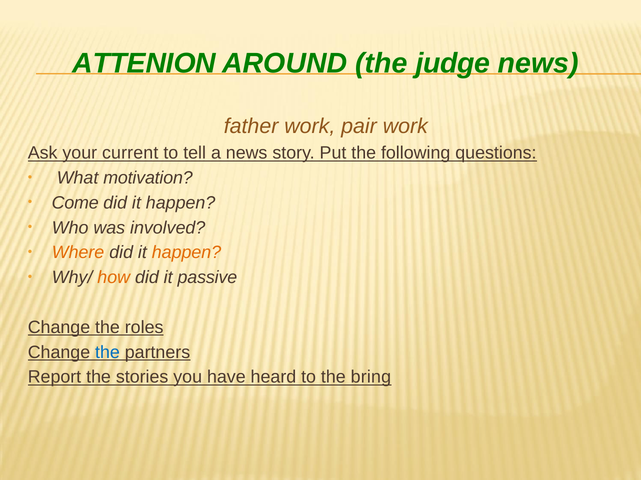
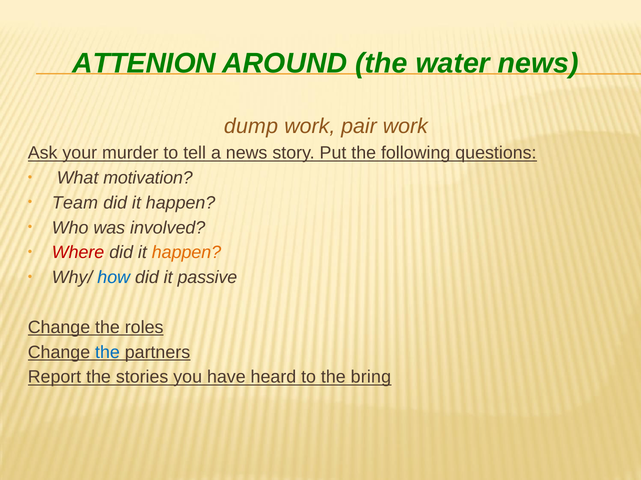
judge: judge -> water (453, 63)
father: father -> dump (251, 126)
current: current -> murder (130, 153)
Come: Come -> Team (75, 203)
Where colour: orange -> red (78, 253)
how colour: orange -> blue (114, 278)
